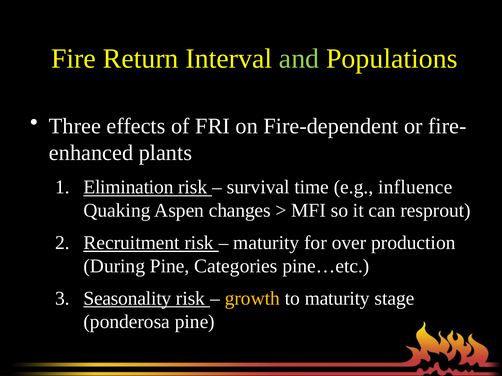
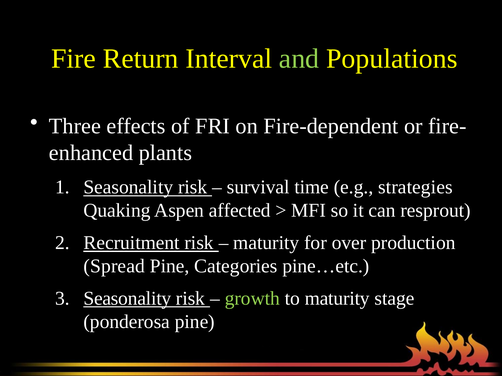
Elimination: Elimination -> Seasonality (128, 187)
influence: influence -> strategies (415, 187)
changes: changes -> affected (240, 211)
During: During -> Spread (114, 267)
growth colour: yellow -> light green (252, 299)
